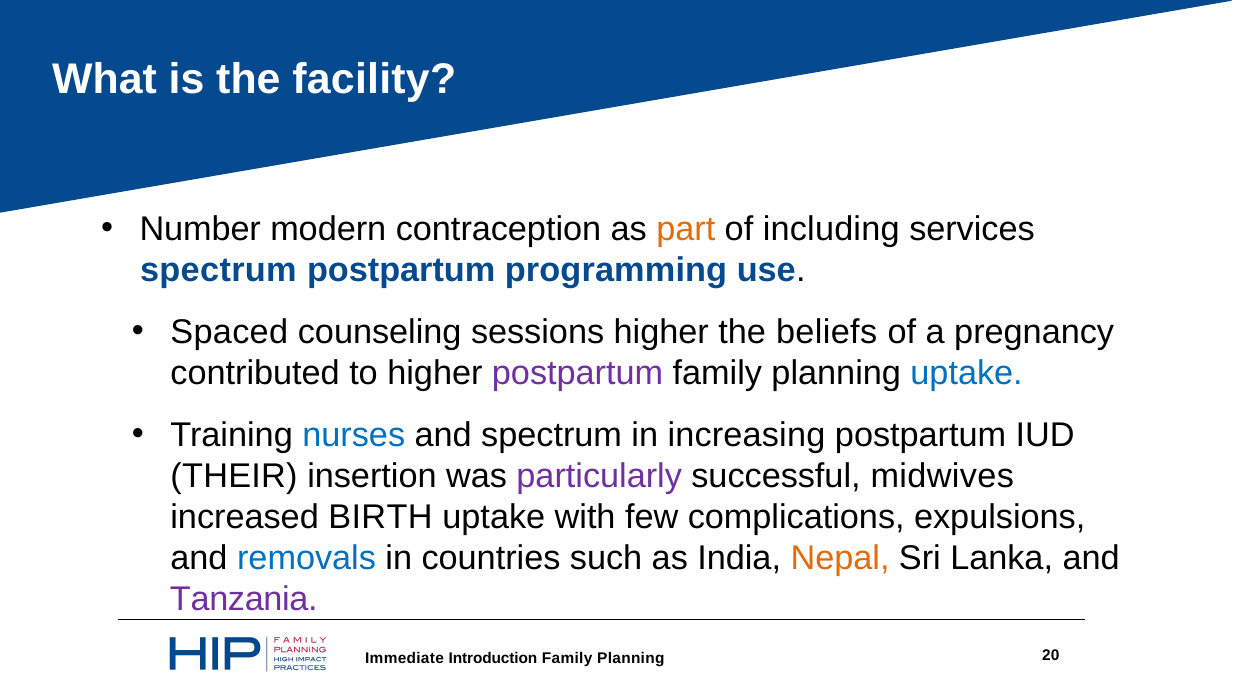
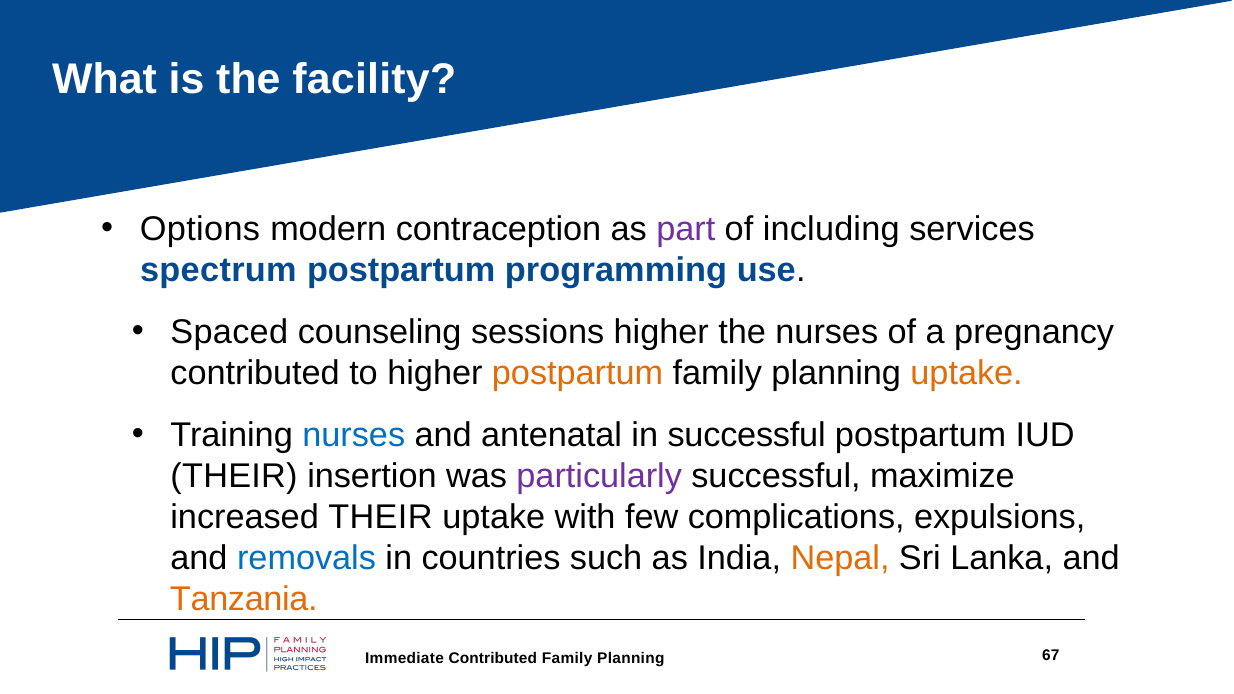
Number: Number -> Options (200, 229)
part colour: orange -> purple (686, 229)
the beliefs: beliefs -> nurses (827, 332)
postpartum colour: purple -> orange (578, 373)
uptake colour: blue -> orange (967, 373)
and spectrum: spectrum -> antenatal (552, 435)
in increasing: increasing -> successful (747, 435)
midwives: midwives -> maximize (942, 476)
increased BIRTH: BIRTH -> THEIR (380, 517)
Tanzania colour: purple -> orange (244, 599)
Immediate Introduction: Introduction -> Contributed (493, 658)
20: 20 -> 67 (1051, 656)
